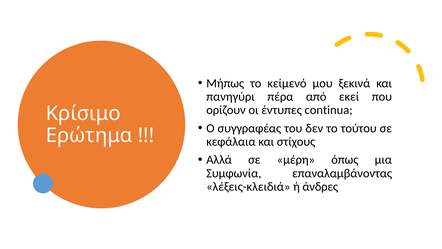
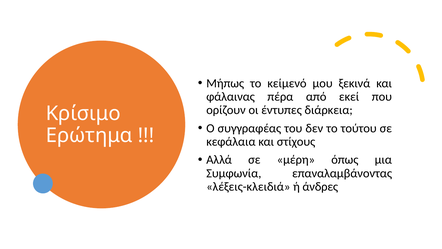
πανηγύρι: πανηγύρι -> φάλαινας (231, 97)
continua: continua -> διάρκεια (329, 110)
